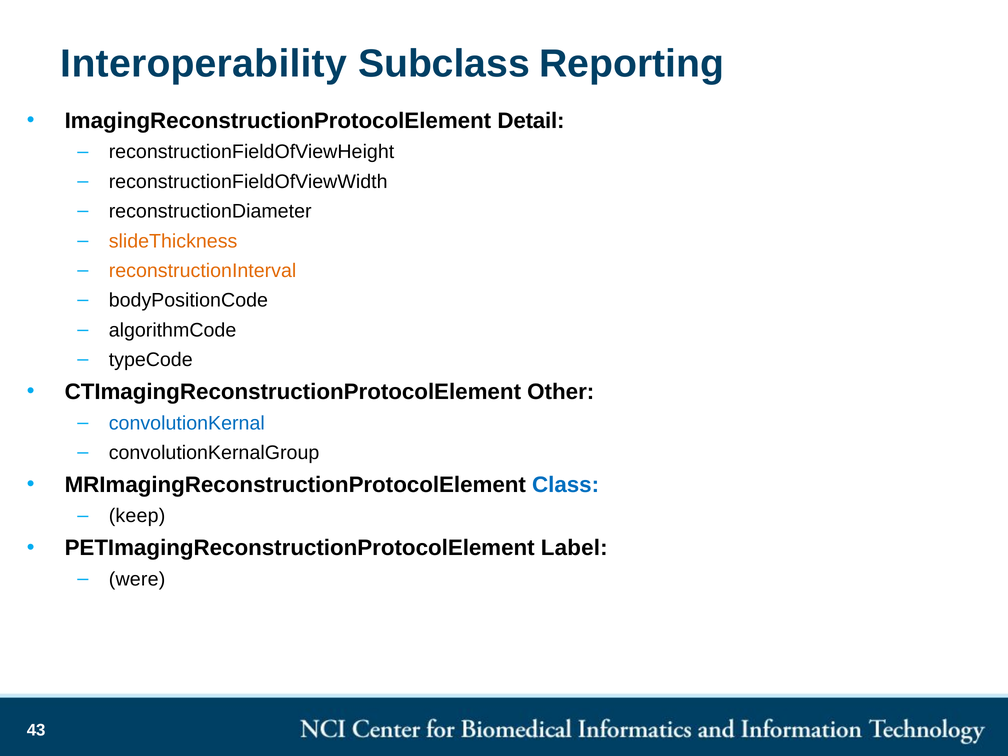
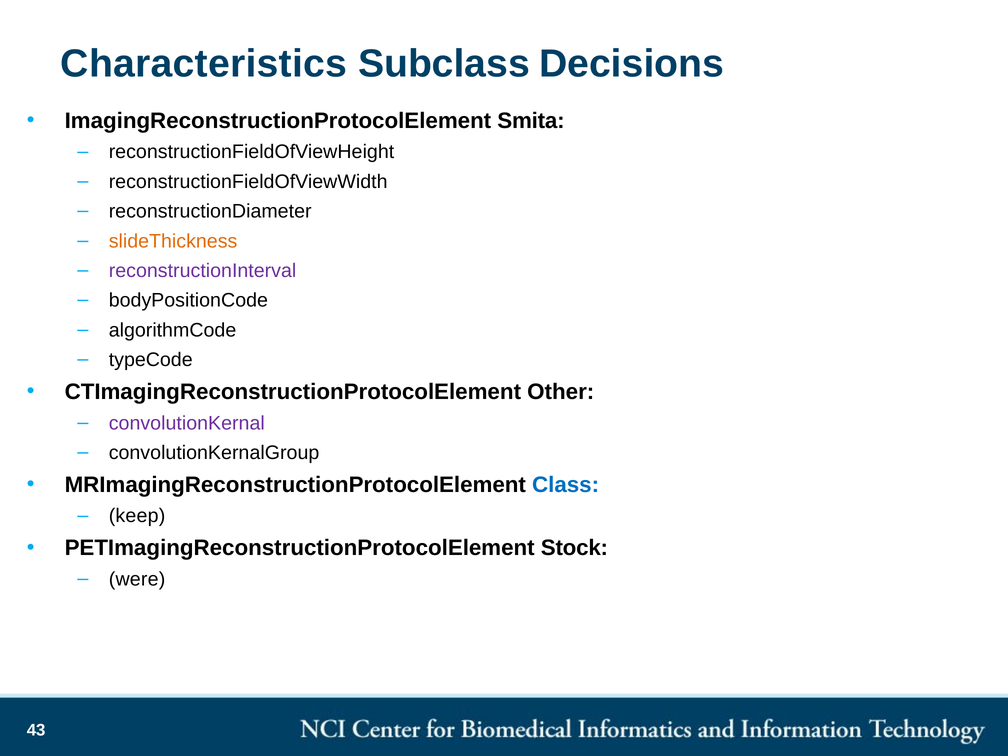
Interoperability: Interoperability -> Characteristics (204, 64)
Reporting: Reporting -> Decisions (632, 64)
Detail: Detail -> Smita (531, 121)
reconstructionInterval colour: orange -> purple (203, 271)
convolutionKernal colour: blue -> purple (187, 423)
Label: Label -> Stock (574, 548)
